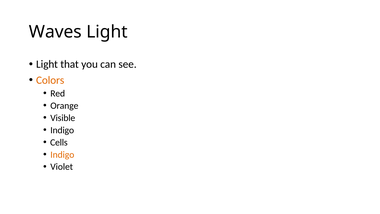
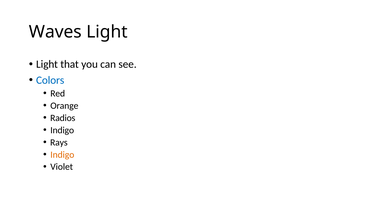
Colors colour: orange -> blue (50, 80)
Visible: Visible -> Radios (63, 118)
Cells: Cells -> Rays (59, 142)
